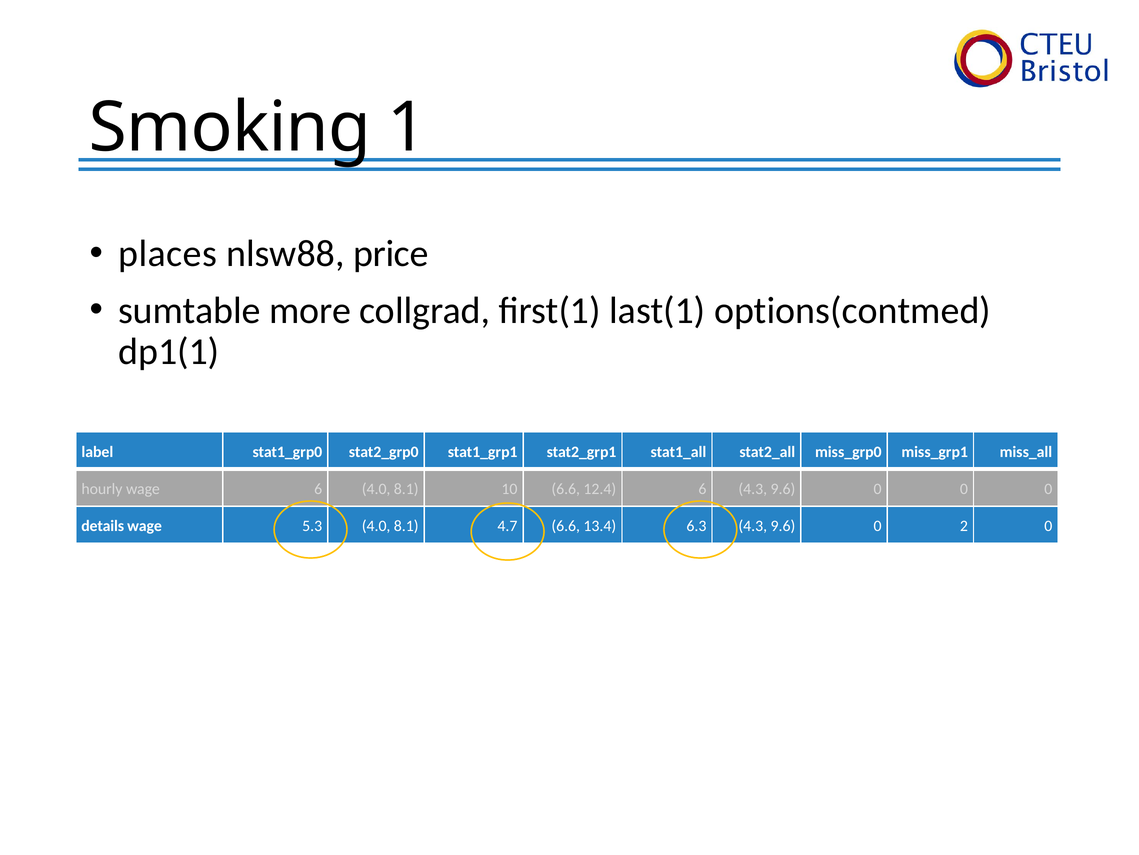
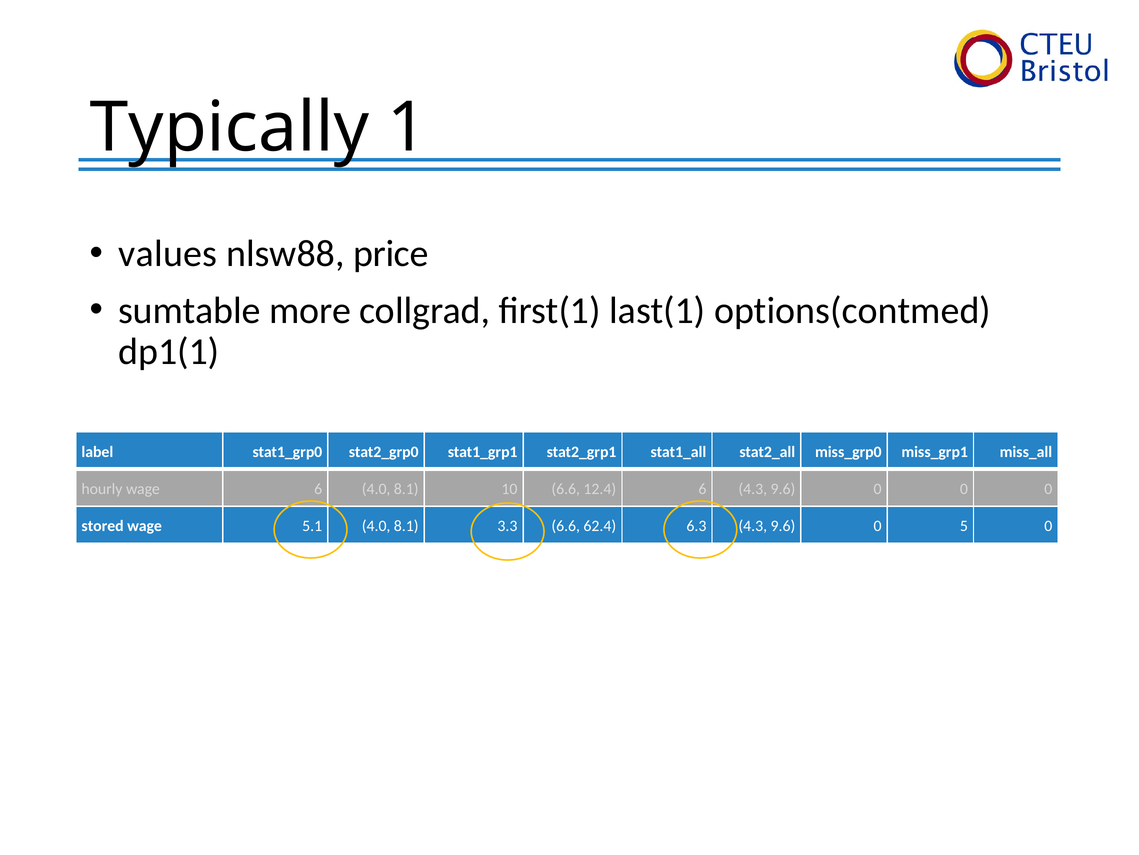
Smoking: Smoking -> Typically (229, 128)
places: places -> values (168, 253)
details: details -> stored (103, 526)
5.3: 5.3 -> 5.1 (312, 526)
4.7: 4.7 -> 3.3 (507, 526)
13.4: 13.4 -> 62.4 (600, 526)
2: 2 -> 5 (964, 526)
